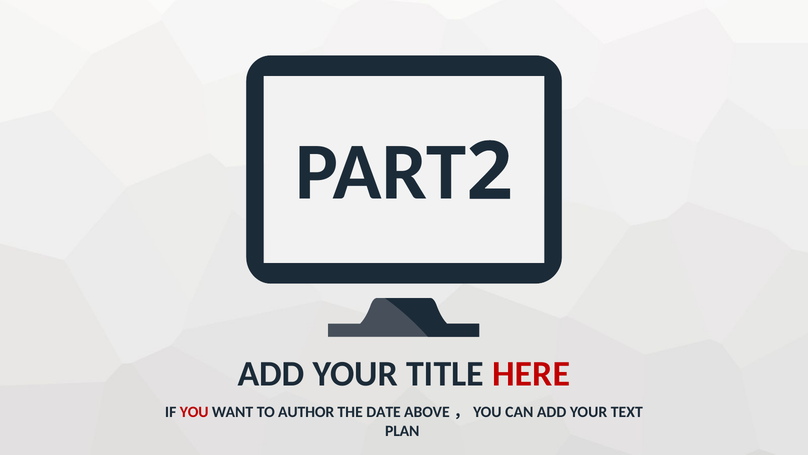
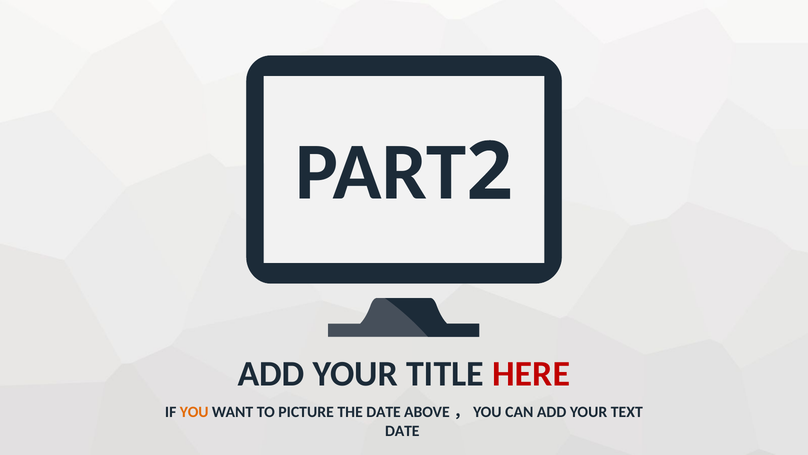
YOU colour: red -> orange (194, 412)
AUTHOR: AUTHOR -> PICTURE (306, 412)
PLAN: PLAN -> DATE (402, 431)
